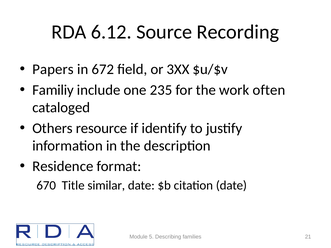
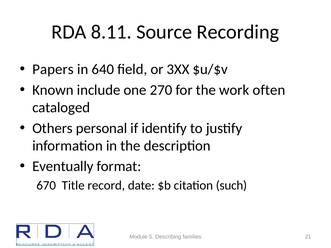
6.12: 6.12 -> 8.11 (111, 32)
672: 672 -> 640 (103, 69)
Familiy: Familiy -> Known (53, 90)
235: 235 -> 270 (161, 90)
resource: resource -> personal (102, 128)
Residence: Residence -> Eventually (63, 167)
similar: similar -> record (106, 186)
citation date: date -> such (231, 186)
